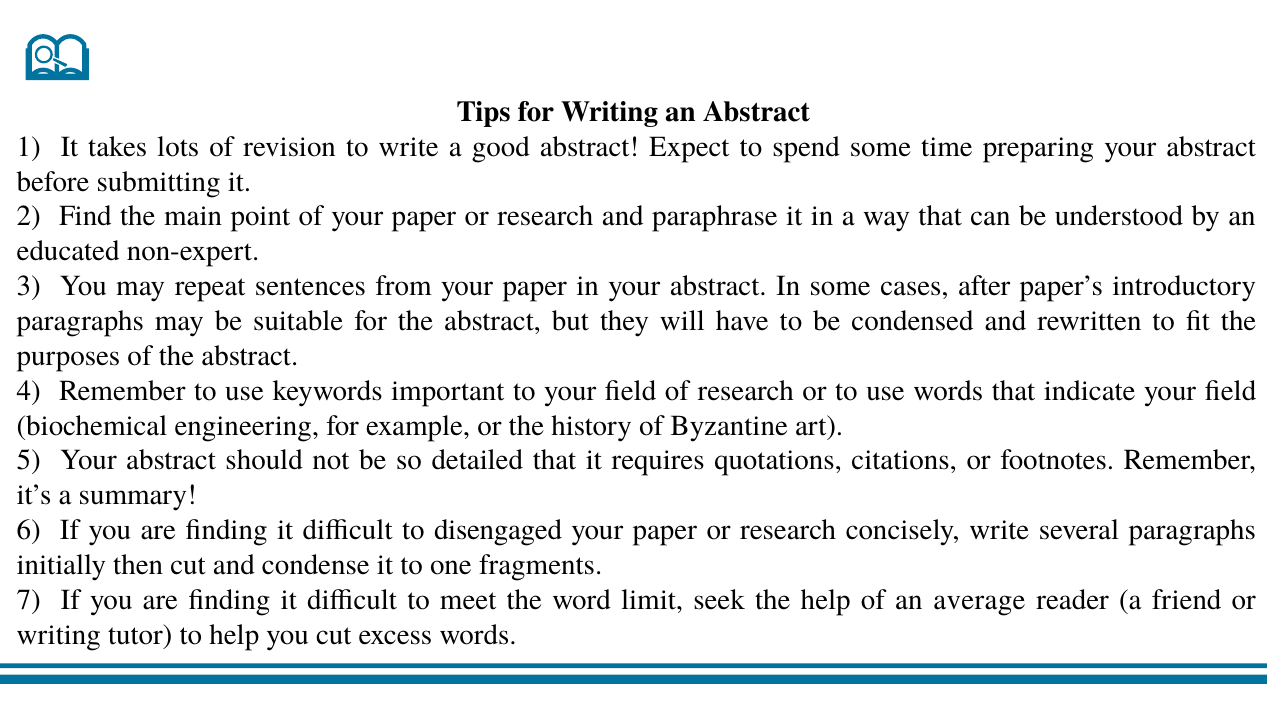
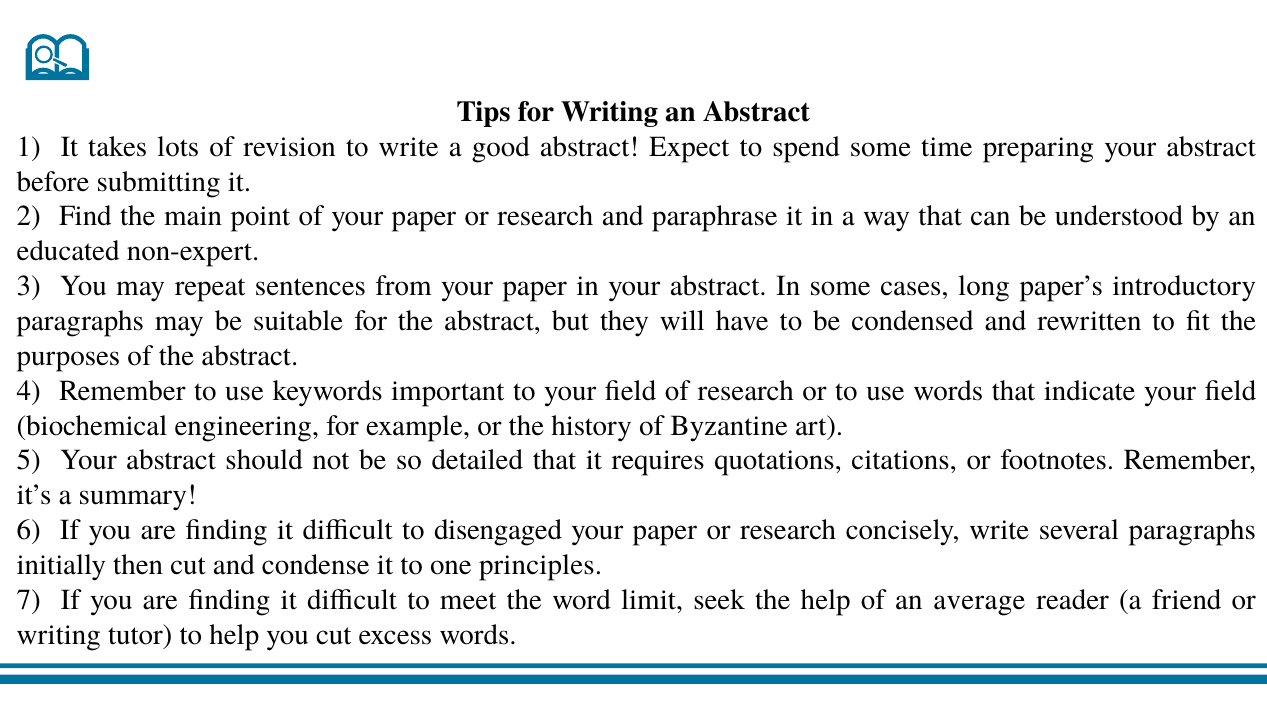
after: after -> long (984, 286)
fragments: fragments -> principles (541, 565)
